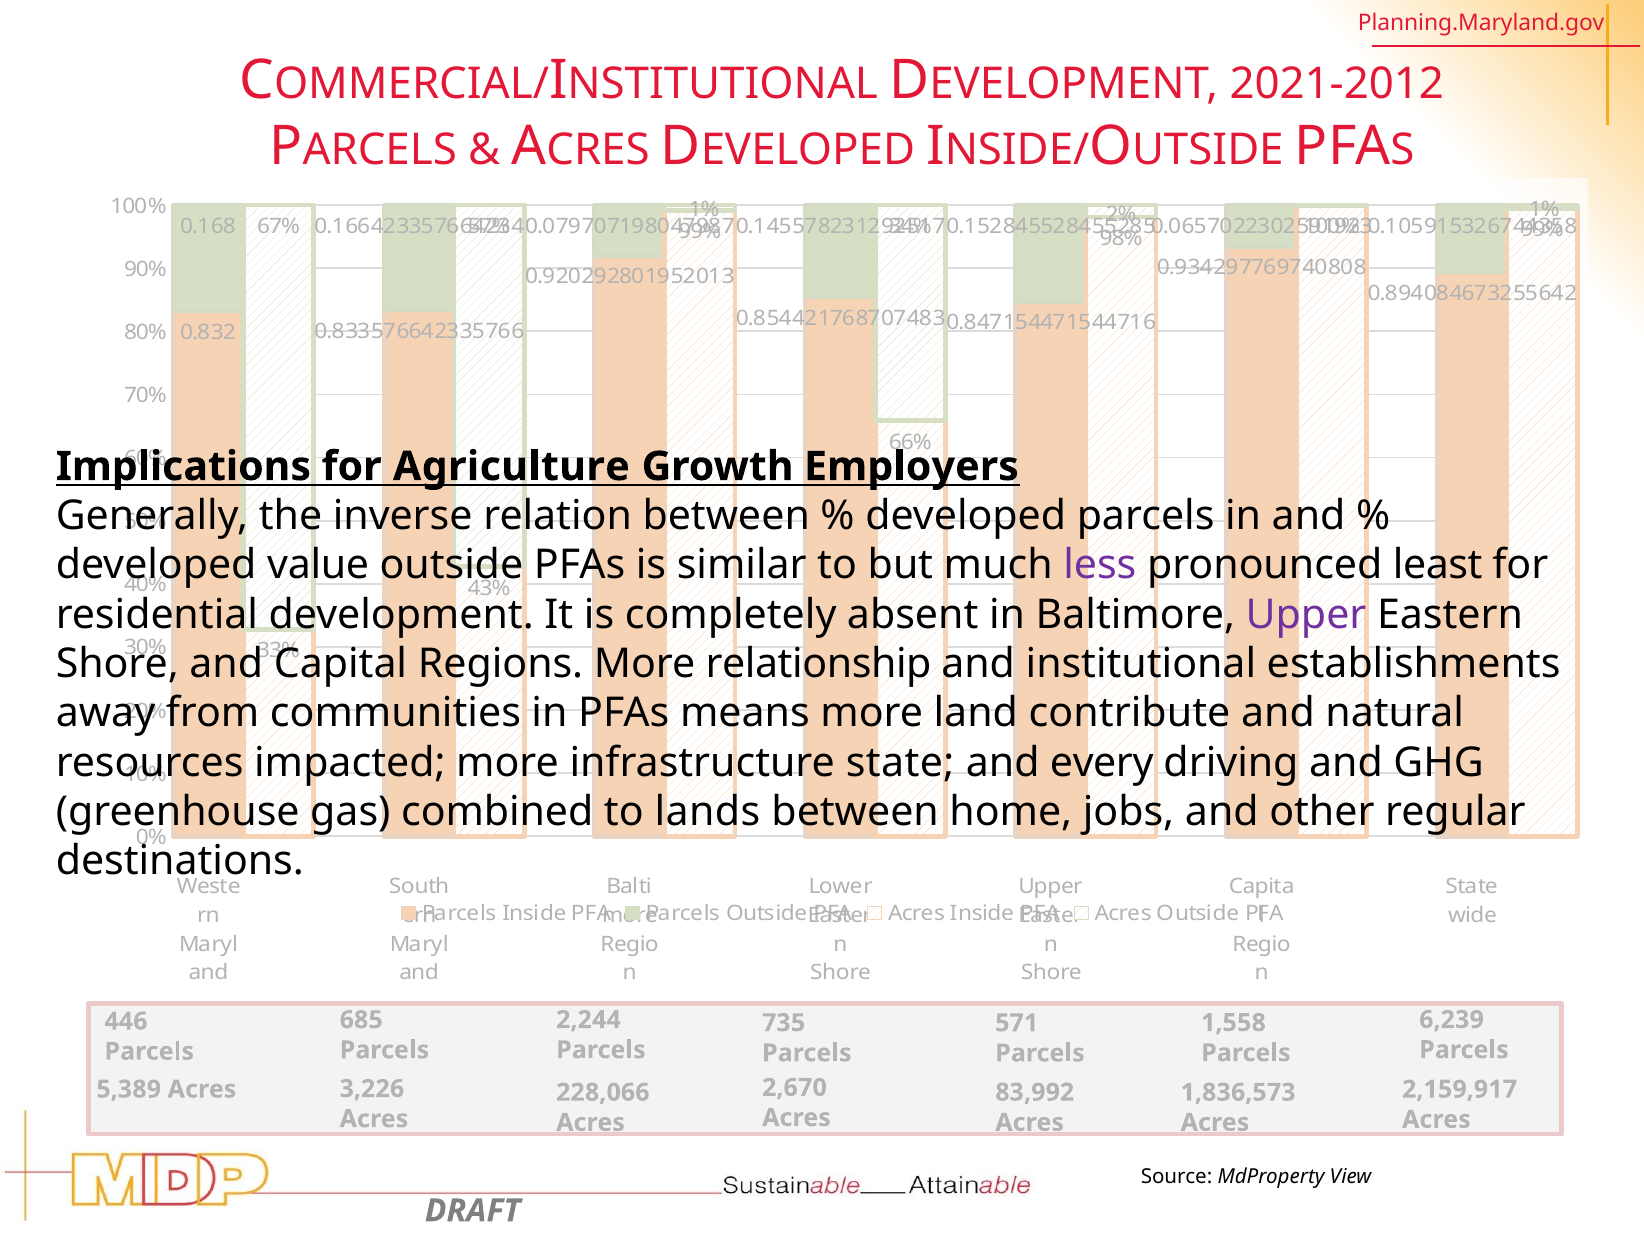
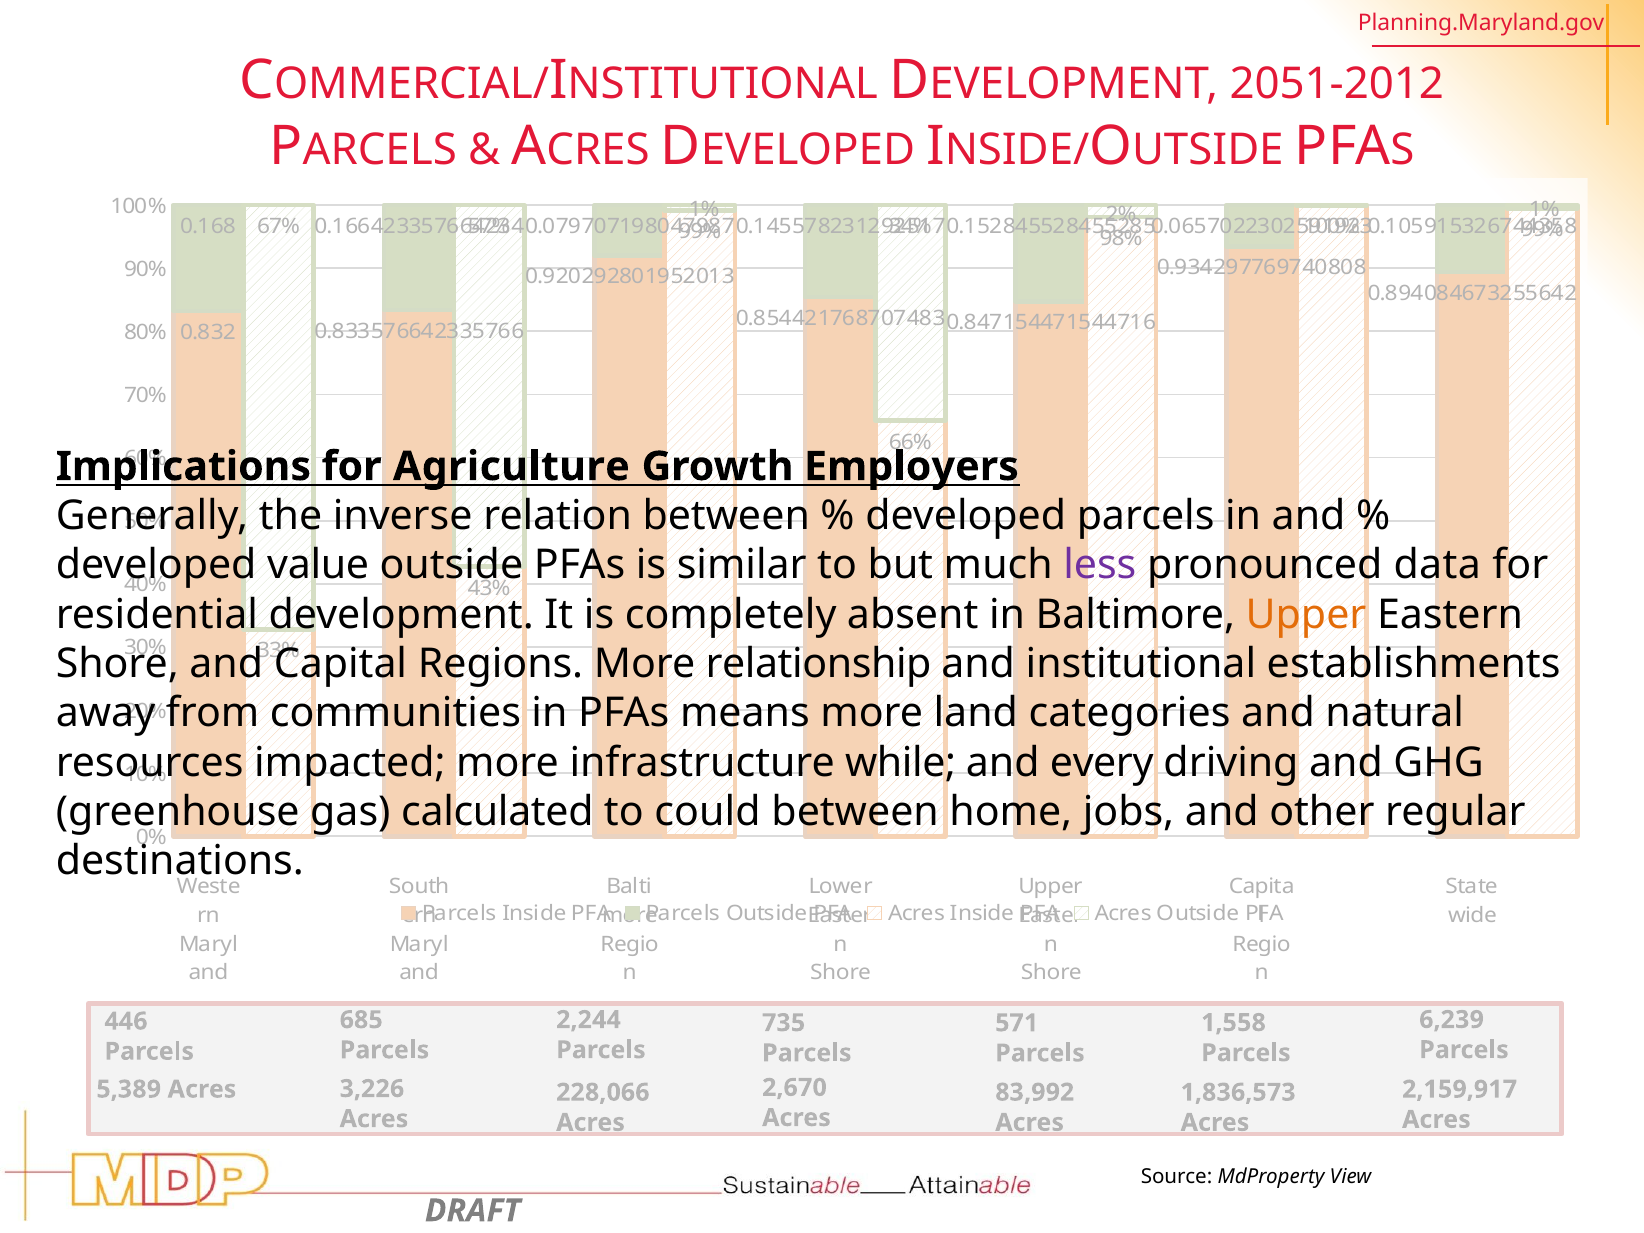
2021-2012: 2021-2012 -> 2051-2012 (1337, 84)
least: least -> data (1437, 565)
Upper colour: purple -> orange (1306, 615)
contribute: contribute -> categories (1130, 713)
infrastructure state: state -> while (901, 762)
combined: combined -> calculated (497, 812)
lands: lands -> could (708, 812)
